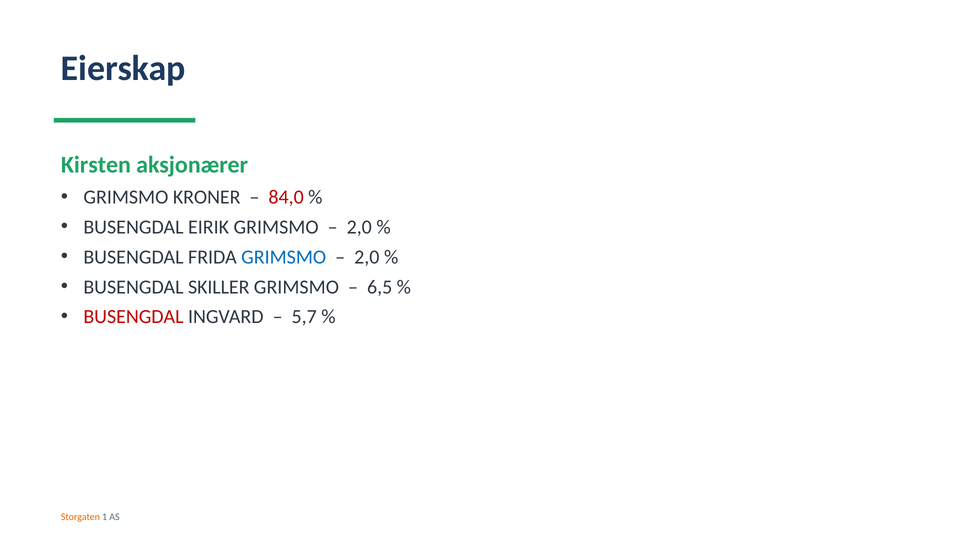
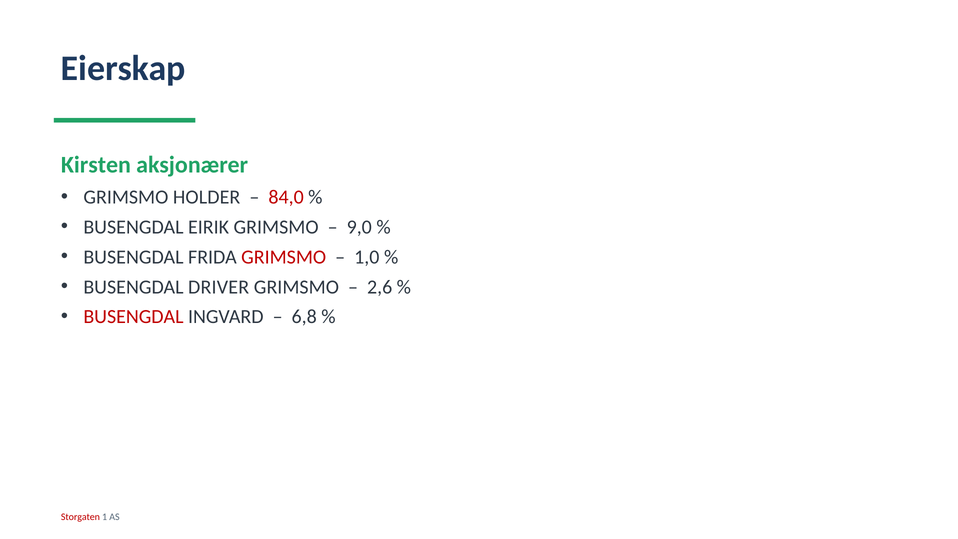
KRONER: KRONER -> HOLDER (207, 197)
2,0: 2,0 -> 9,0 (359, 227)
GRIMSMO colour: blue -> red (284, 257)
2,0: 2,0 -> 1,0 (367, 257)
SKILLER: SKILLER -> DRIVER (219, 287)
6,5: 6,5 -> 2,6 (380, 287)
5,7: 5,7 -> 6,8 (304, 317)
Storgaten colour: orange -> red (80, 517)
